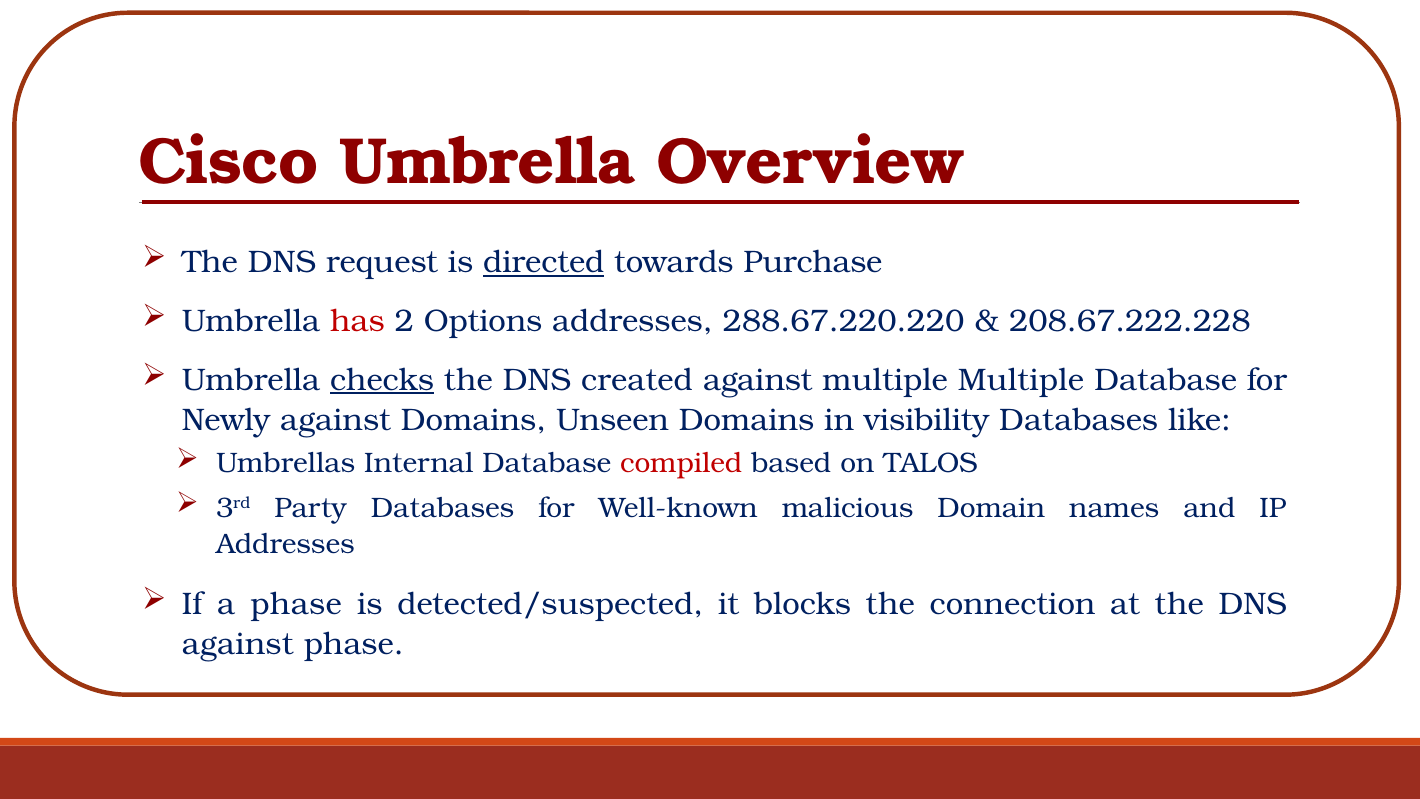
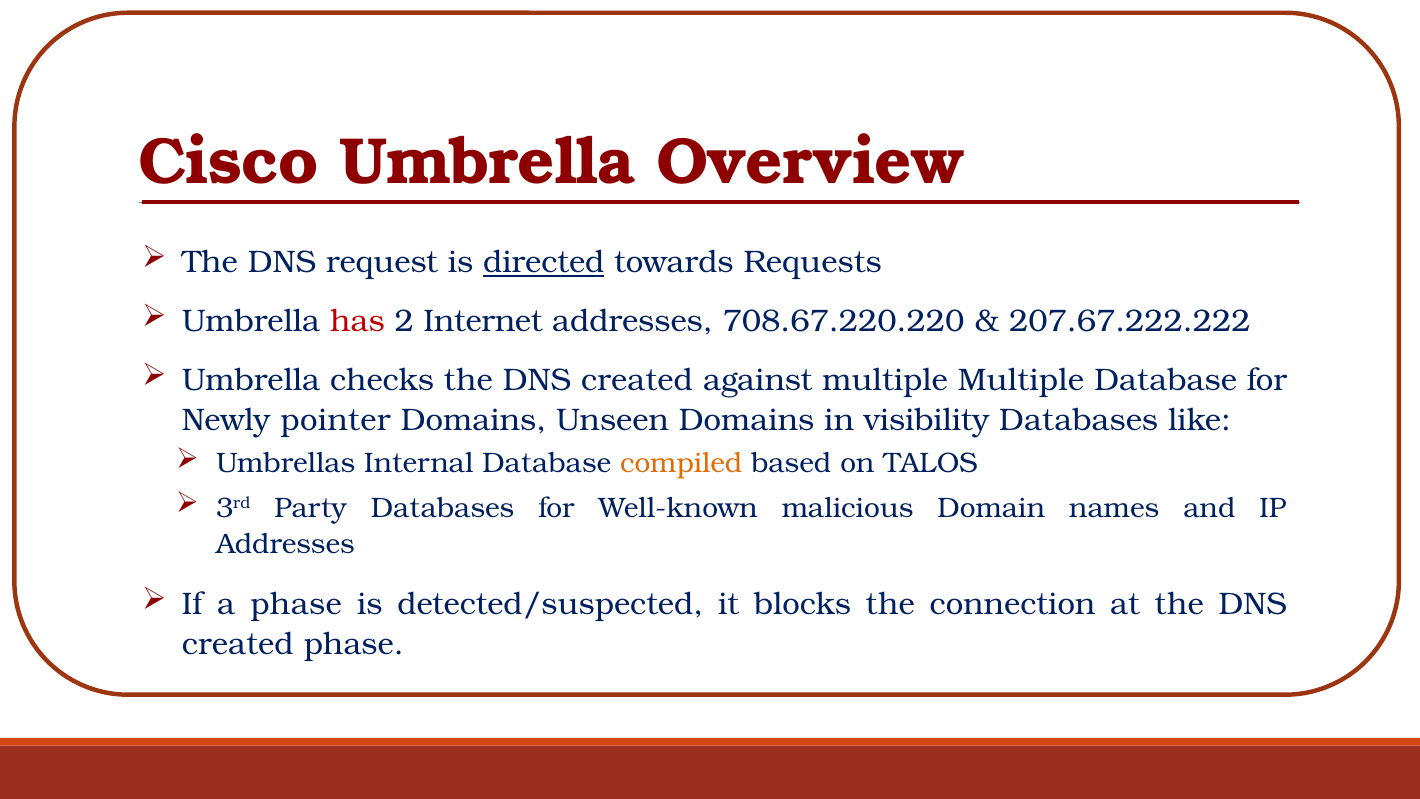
Purchase: Purchase -> Requests (813, 262)
Options: Options -> Internet (483, 321)
288.67.220.220: 288.67.220.220 -> 708.67.220.220 (844, 321)
208.67.222.228: 208.67.222.228 -> 207.67.222.222 (1130, 321)
checks underline: present -> none (382, 380)
Newly against: against -> pointer (335, 420)
compiled colour: red -> orange (681, 463)
against: against -> created (238, 644)
